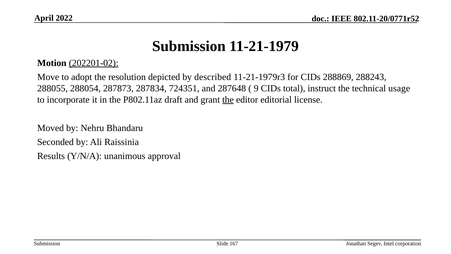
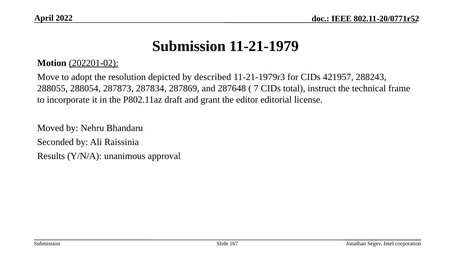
288869: 288869 -> 421957 (338, 77)
724351: 724351 -> 287869 (184, 88)
9: 9 -> 7 (256, 88)
usage: usage -> frame (399, 88)
the underline: present -> none (228, 100)
